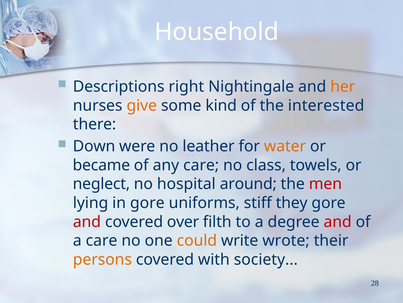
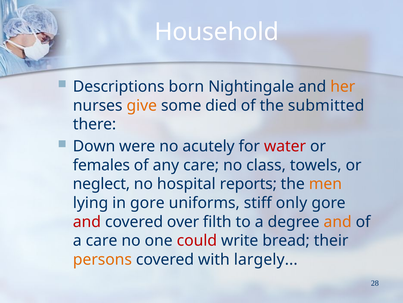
right: right -> born (186, 86)
kind: kind -> died (221, 105)
interested: interested -> submitted (326, 105)
leather: leather -> acutely (209, 146)
water colour: orange -> red (285, 146)
became: became -> females (101, 165)
around: around -> reports (248, 184)
men colour: red -> orange (325, 184)
they: they -> only (292, 202)
and colour: red -> orange (338, 221)
could colour: orange -> red (197, 240)
wrote: wrote -> bread (286, 240)
society: society -> largely (266, 259)
